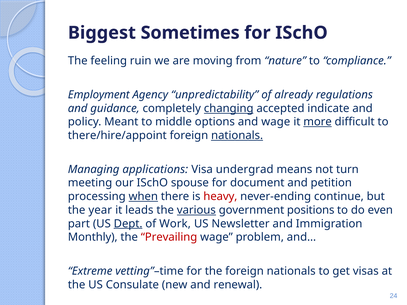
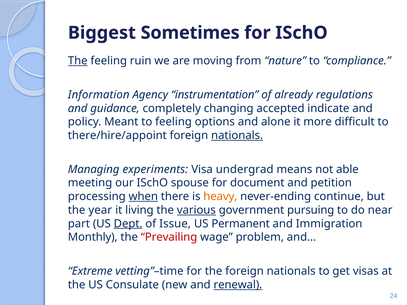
The underline: none -> present (78, 61)
Employment: Employment -> Information (99, 95)
unpredictability: unpredictability -> instrumentation (215, 95)
changing underline: present -> none (229, 108)
to middle: middle -> feeling (174, 122)
and wage: wage -> alone (276, 122)
more underline: present -> none (318, 122)
applications: applications -> experiments (155, 170)
turn: turn -> able (347, 170)
heavy colour: red -> orange (220, 197)
leads: leads -> living (139, 210)
positions: positions -> pursuing (311, 210)
even: even -> near (380, 210)
Work: Work -> Issue (175, 224)
Newsletter: Newsletter -> Permanent (241, 224)
renewal underline: none -> present (238, 285)
